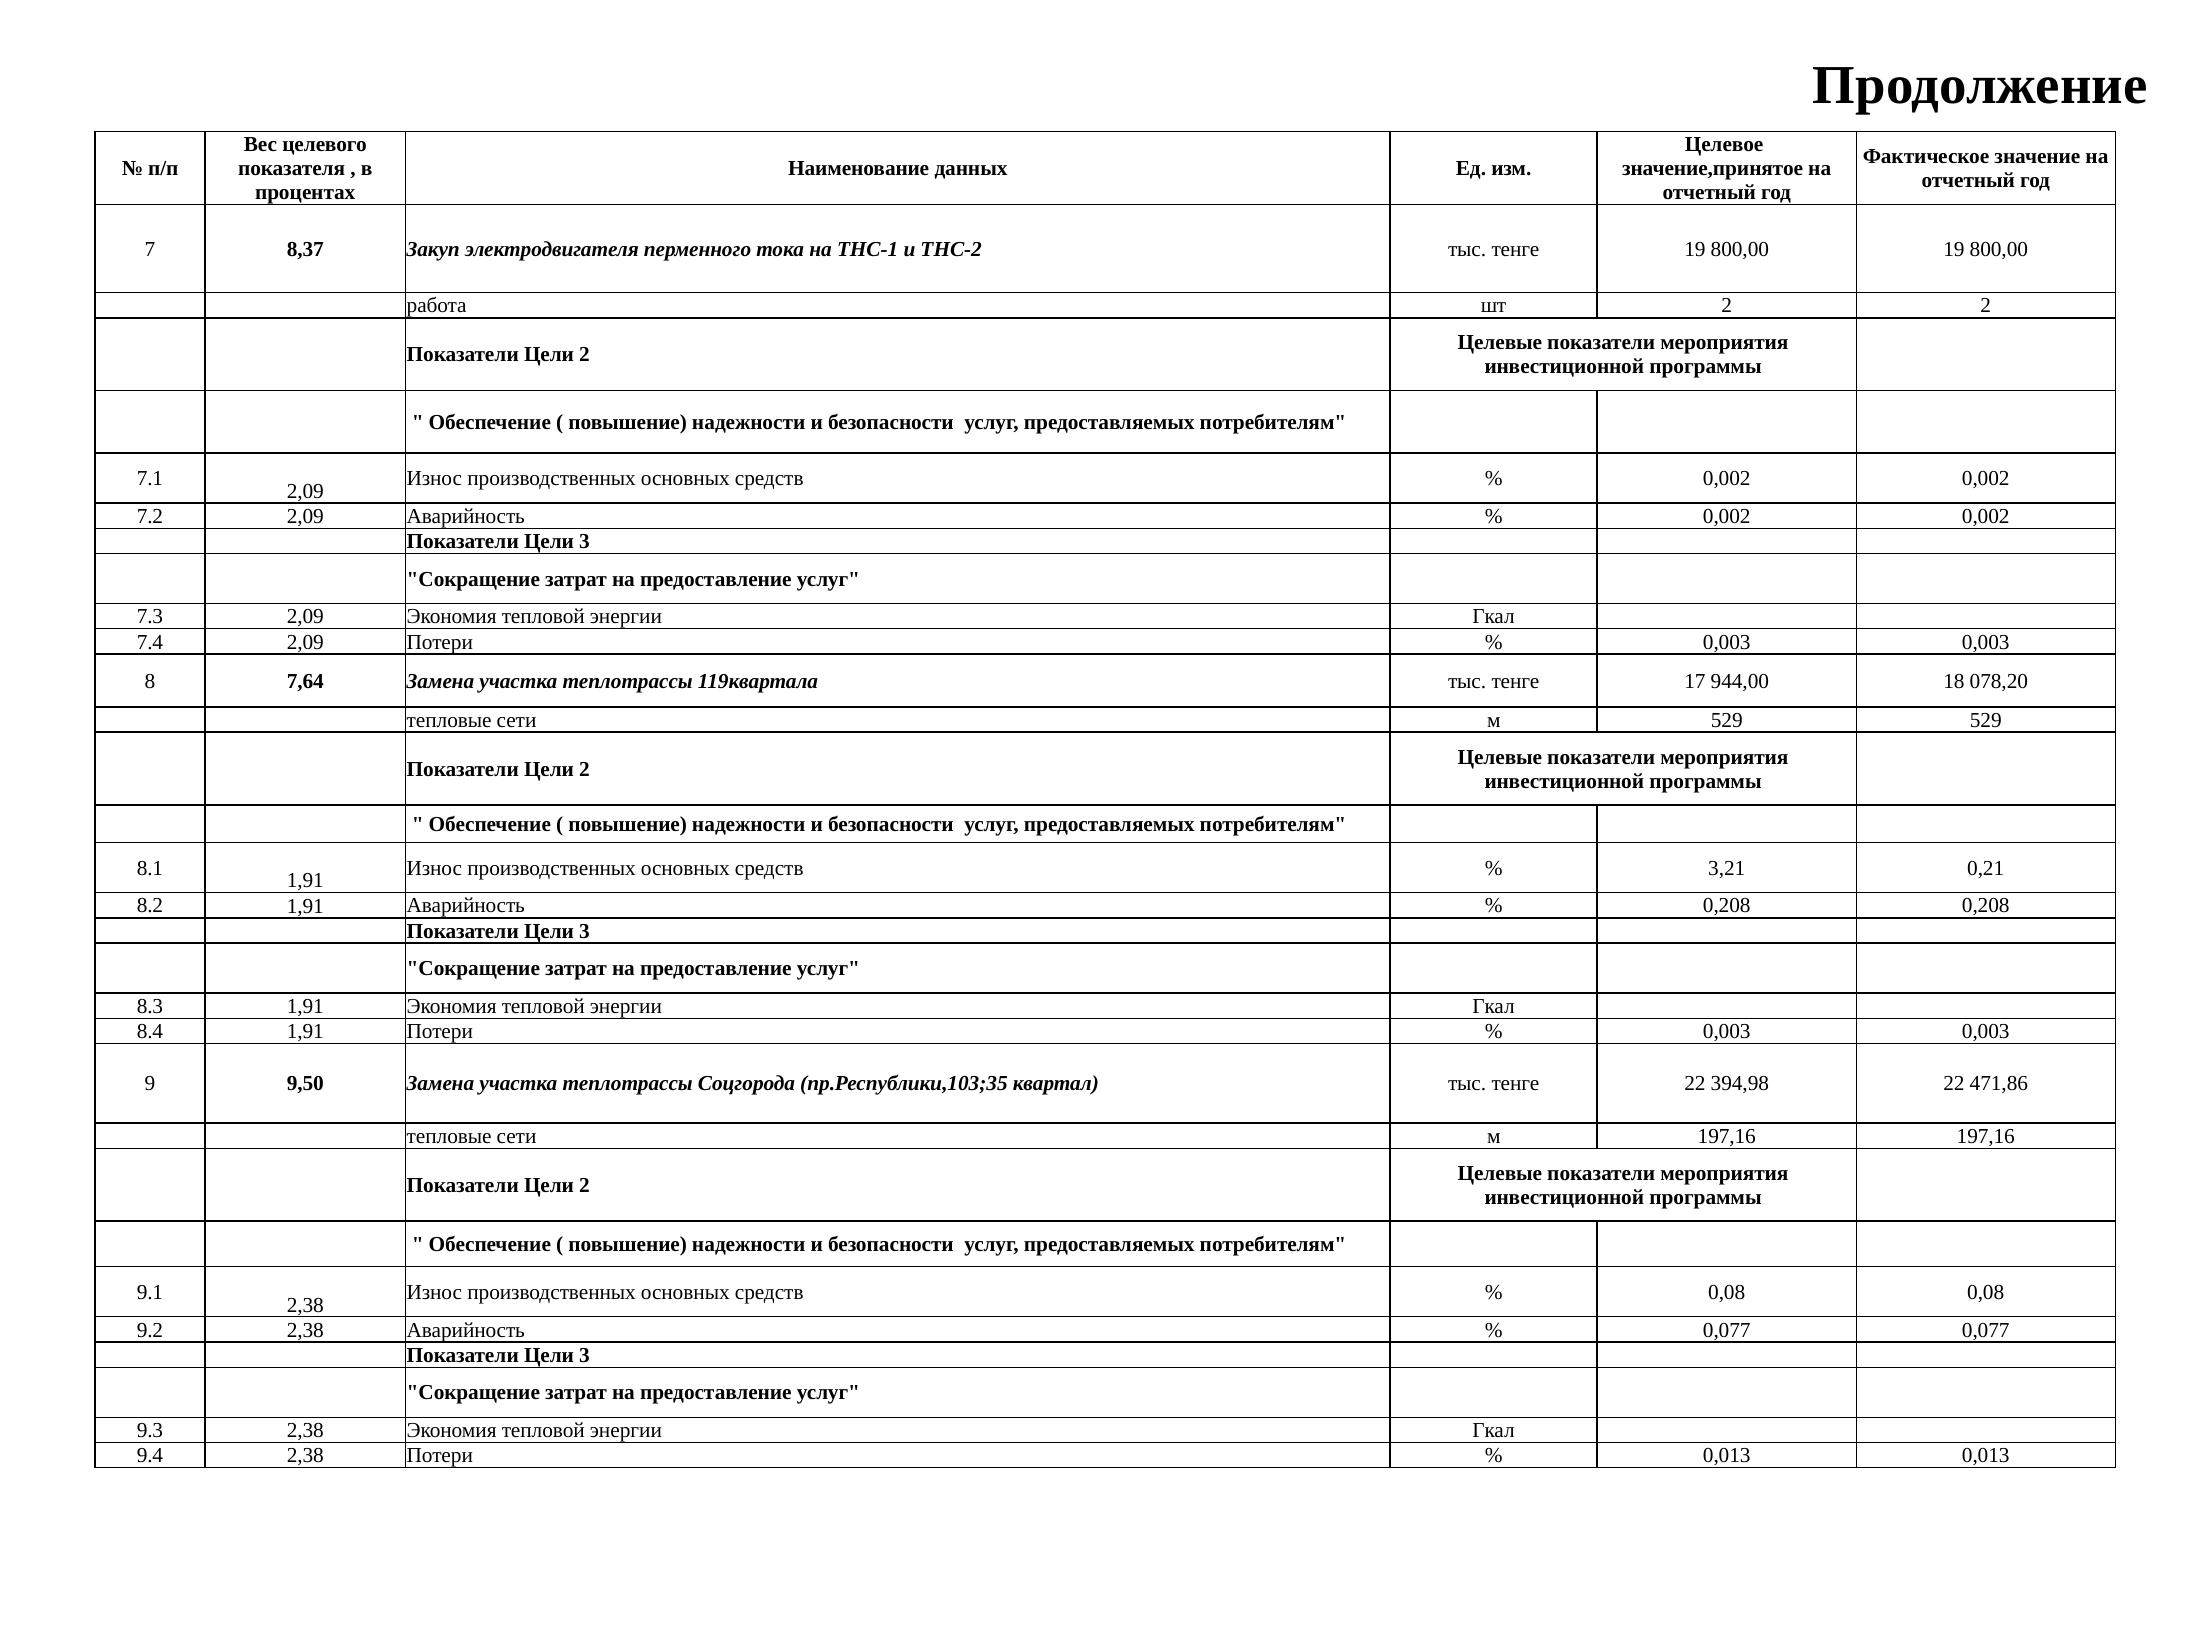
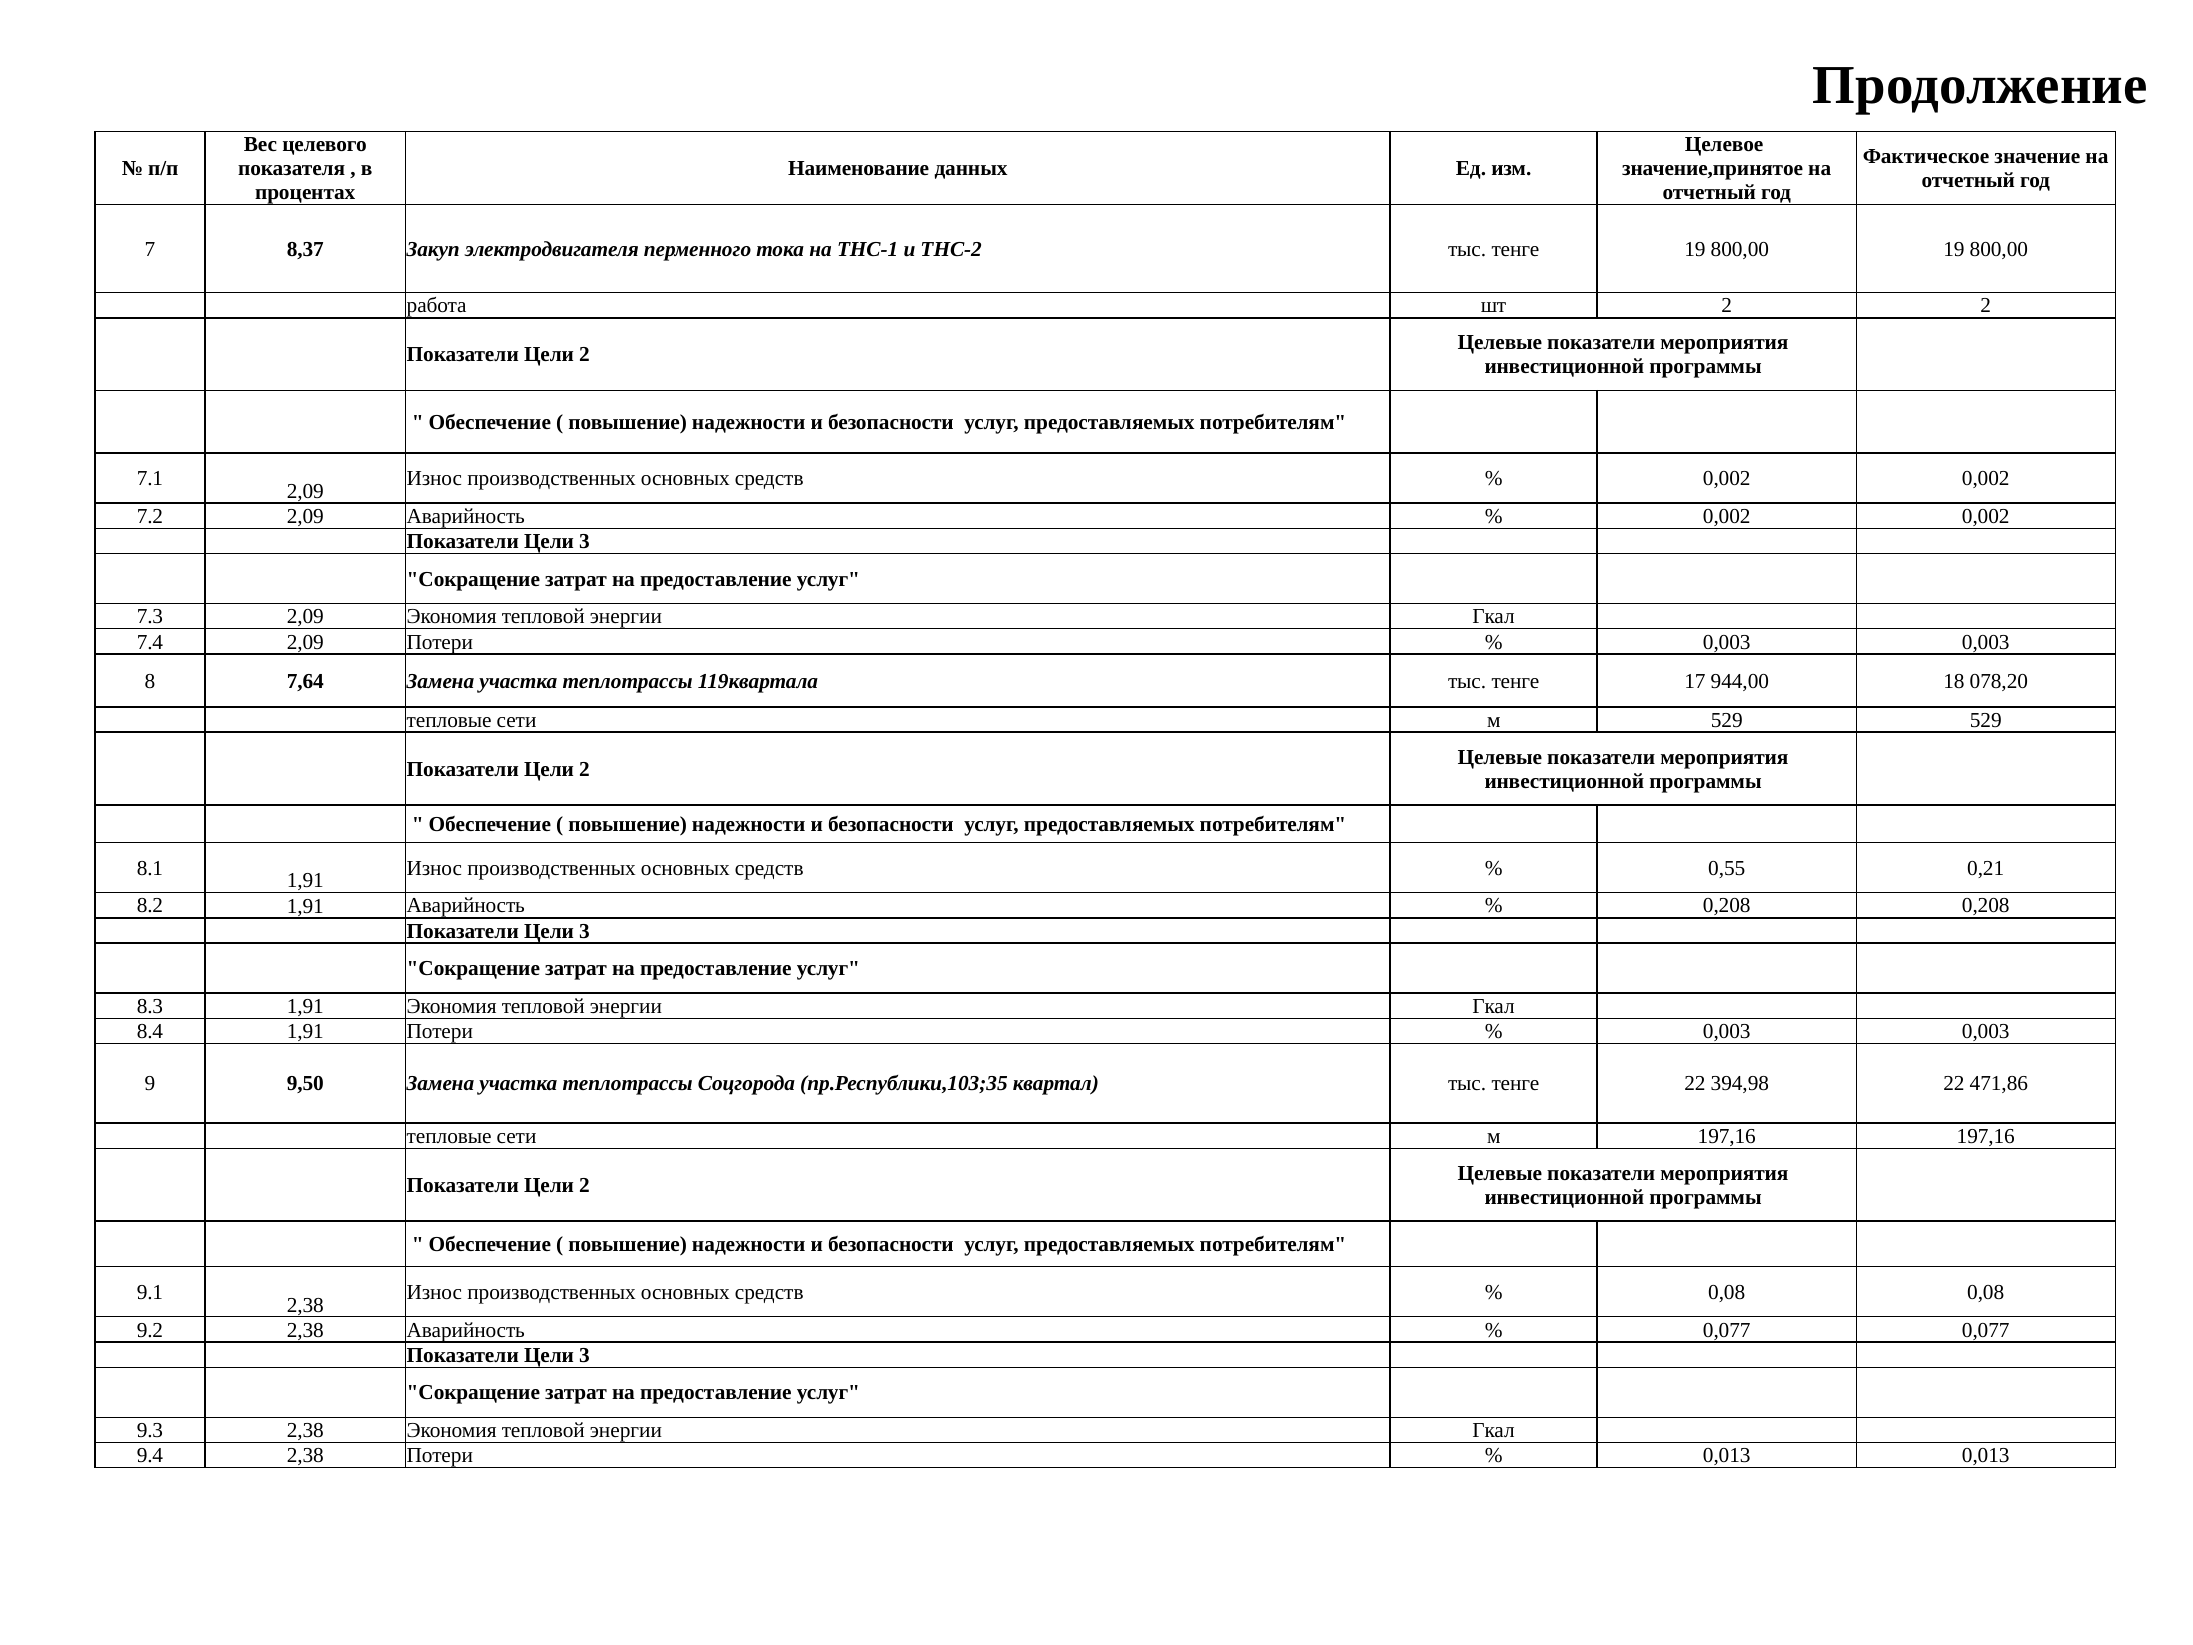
3,21: 3,21 -> 0,55 (1727, 868)
